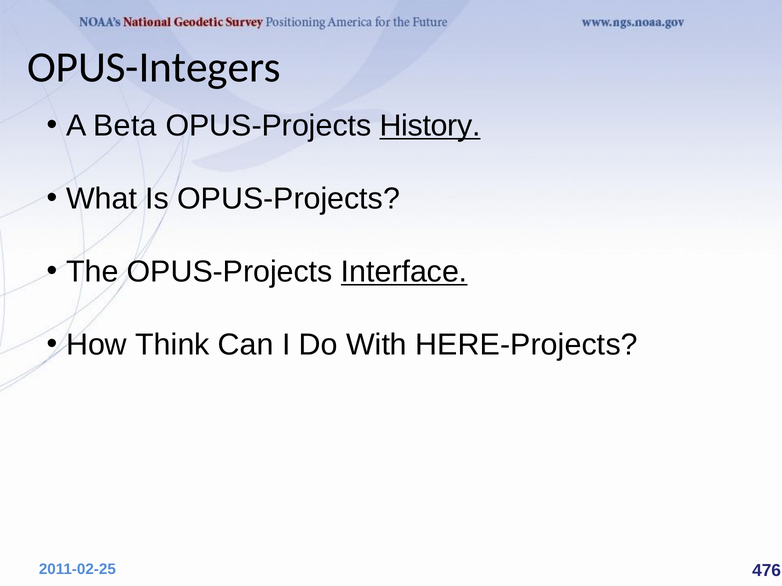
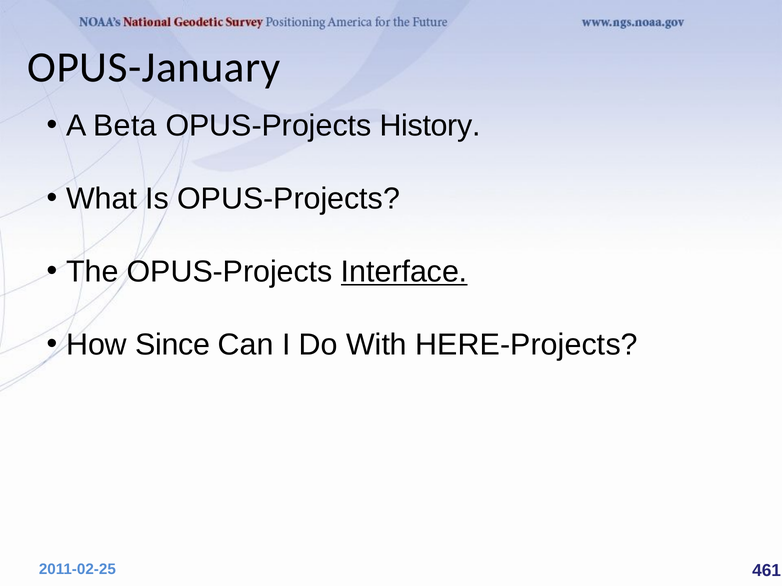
OPUS-Integers: OPUS-Integers -> OPUS-January (154, 68)
History underline: present -> none (430, 126)
Think: Think -> Since (173, 345)
476: 476 -> 461 (767, 571)
